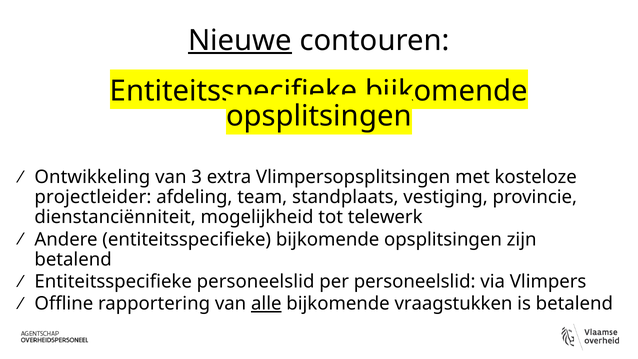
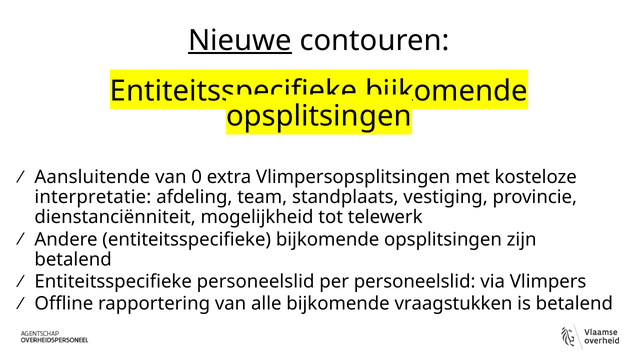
Ontwikkeling: Ontwikkeling -> Aansluitende (92, 177)
3: 3 -> 0 (197, 177)
projectleider: projectleider -> interpretatie (93, 197)
alle underline: present -> none (266, 304)
